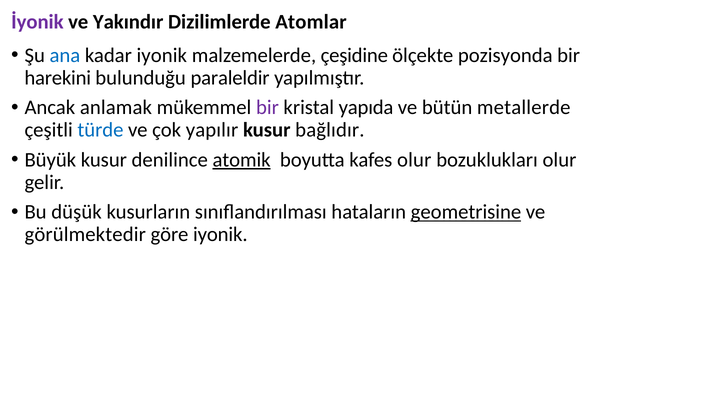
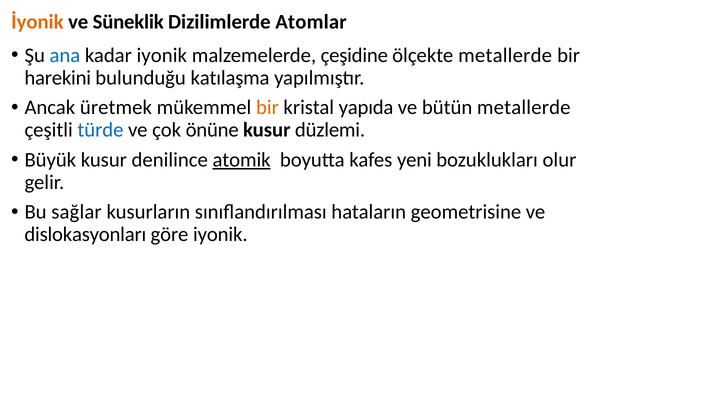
İyonik colour: purple -> orange (37, 22)
Yakındır: Yakındır -> Süneklik (128, 22)
ölçekte pozisyonda: pozisyonda -> metallerde (505, 55)
paraleldir: paraleldir -> katılaşma (230, 78)
anlamak: anlamak -> üretmek (116, 108)
bir colour: purple -> orange (267, 108)
yapılır: yapılır -> önüne (212, 130)
bağlıdır: bağlıdır -> düzlemi (330, 130)
kafes olur: olur -> yeni (414, 160)
düşük: düşük -> sağlar (76, 212)
geometrisine underline: present -> none (466, 212)
görülmektedir: görülmektedir -> dislokasyonları (85, 234)
